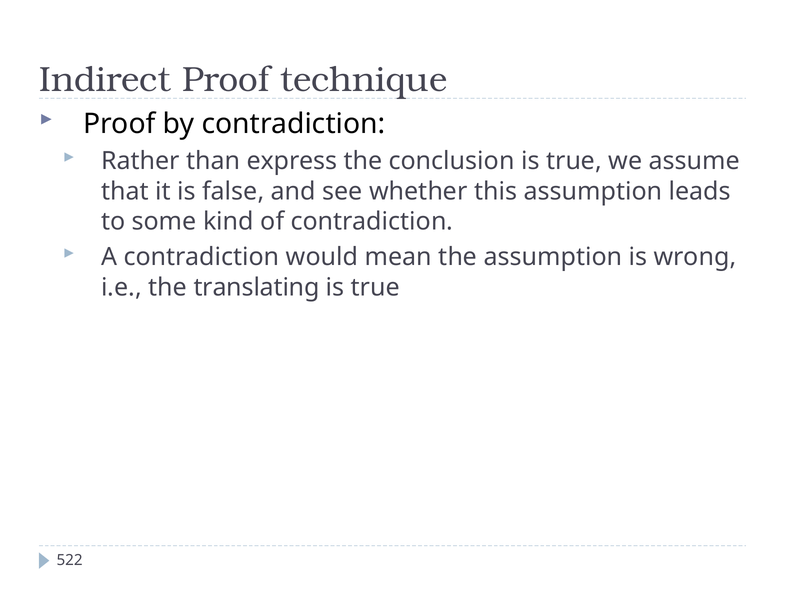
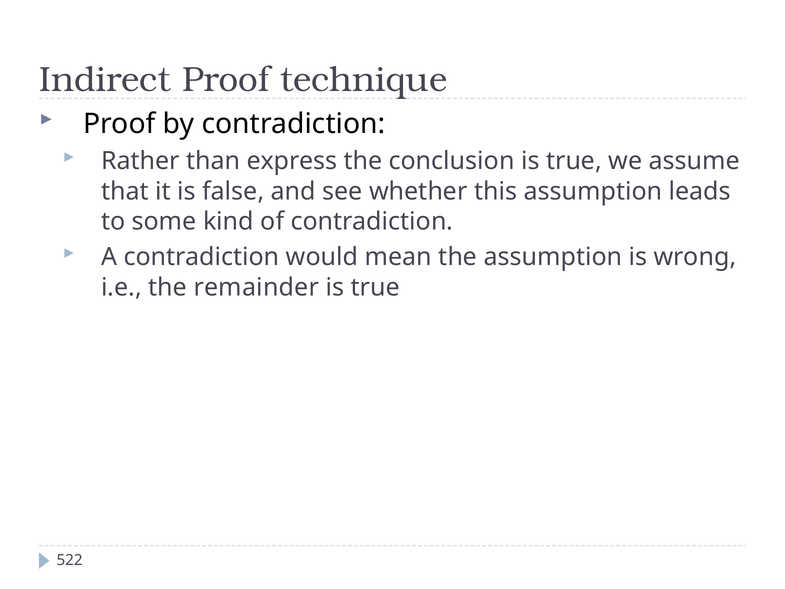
translating: translating -> remainder (256, 287)
